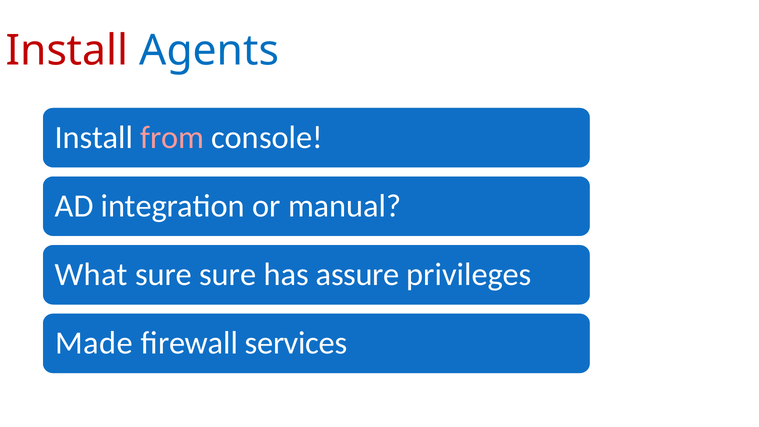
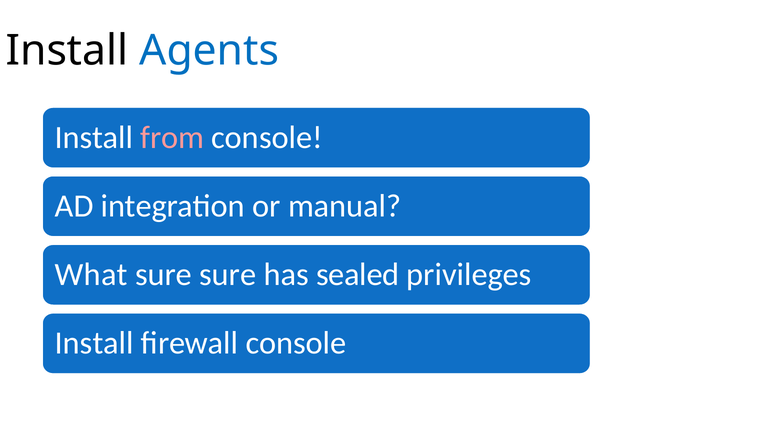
Install colour: red -> black (67, 51)
assure: assure -> sealed (358, 275)
Made: Made -> Install (94, 343)
firewall services: services -> console (296, 343)
